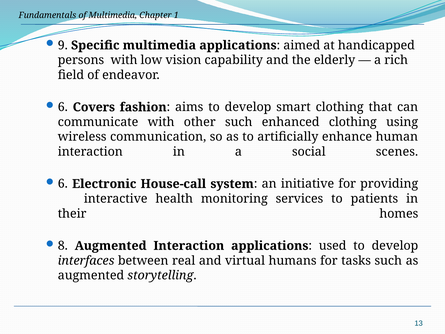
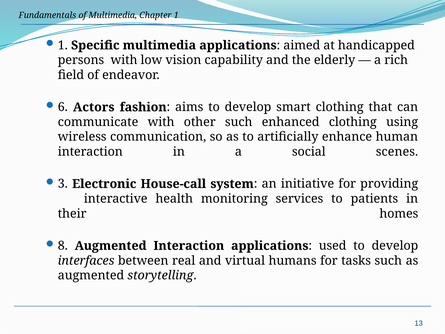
9: 9 -> 1 (63, 45)
Covers: Covers -> Actors (94, 107)
6: 6 -> 3 (63, 184)
